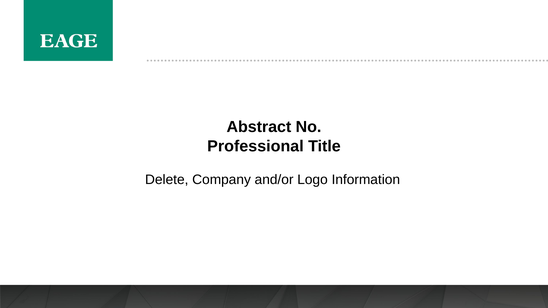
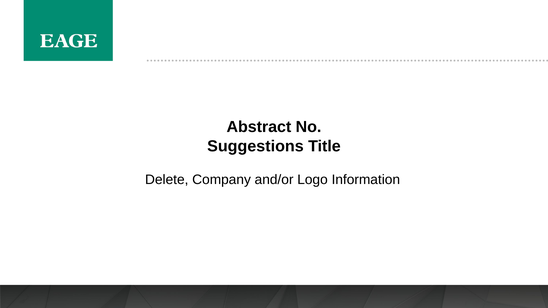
Professional: Professional -> Suggestions (255, 146)
